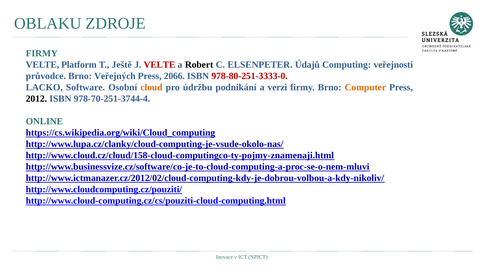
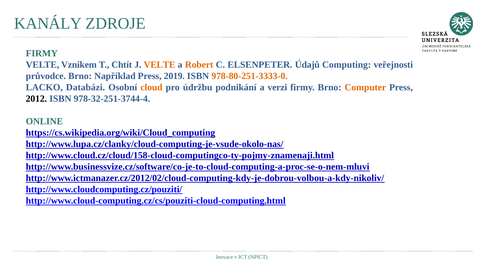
OBLAKU: OBLAKU -> KANÁLY (48, 24)
Platform: Platform -> Vznikem (79, 65)
Ještě: Ještě -> Chtít (122, 65)
VELTE colour: red -> orange (160, 65)
Robert colour: black -> orange (199, 65)
Veřejných: Veřejných -> Například (115, 76)
2066: 2066 -> 2019 (174, 76)
978-80-251-3333-0 colour: red -> orange (250, 76)
Software: Software -> Databázi (85, 87)
978-70-251-3744-4: 978-70-251-3744-4 -> 978-32-251-3744-4 (112, 99)
